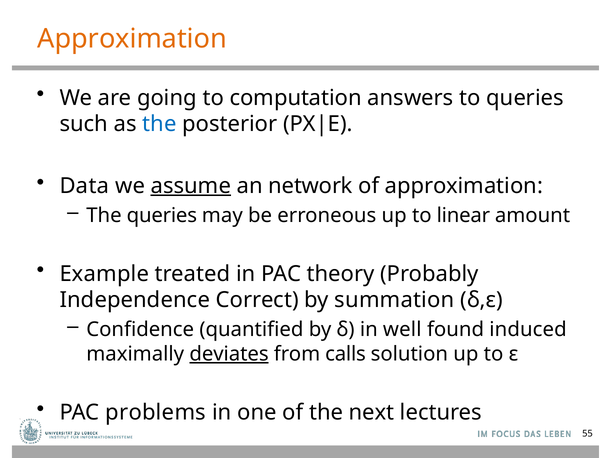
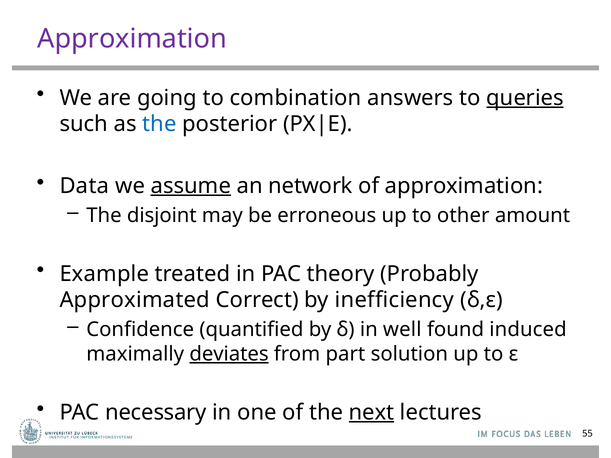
Approximation colour: orange -> purple (132, 39)
computation: computation -> combination (296, 98)
queries underline: none -> present (525, 98)
The queries: queries -> disjoint (162, 215)
linear: linear -> other (463, 215)
Independence: Independence -> Approximated (135, 300)
summation: summation -> inefficiency (394, 300)
calls: calls -> part (345, 354)
problems: problems -> necessary (156, 413)
next underline: none -> present (372, 413)
